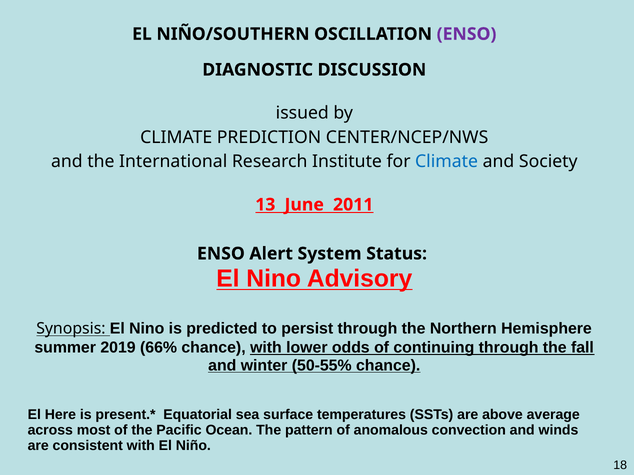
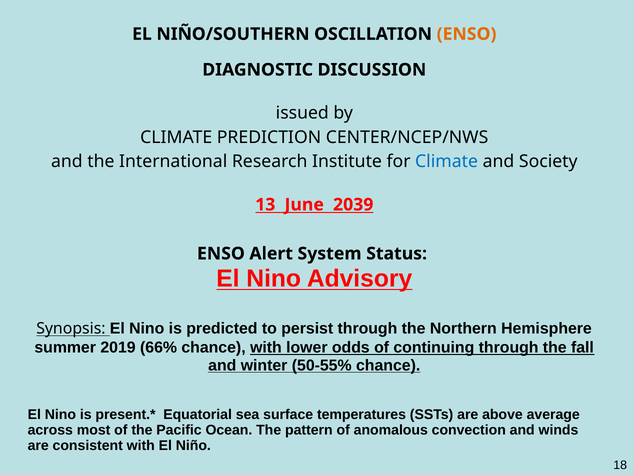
ENSO colour: purple -> orange (467, 34)
2011: 2011 -> 2039 (353, 205)
Here: Here -> Nino (60, 415)
